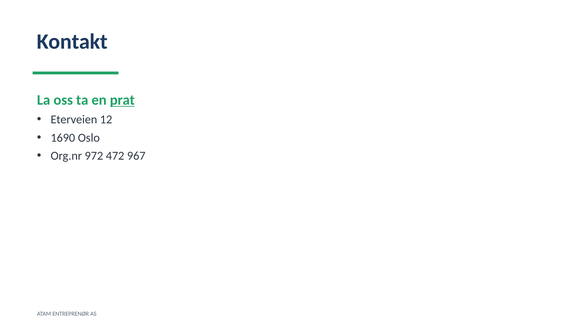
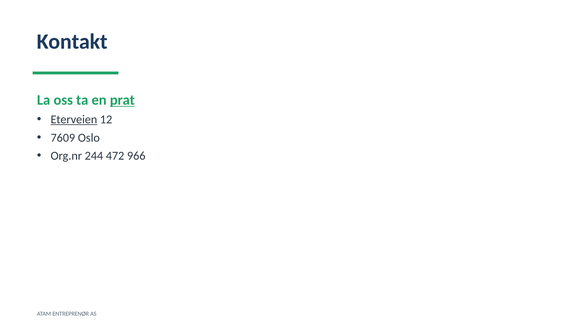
Eterveien underline: none -> present (74, 119)
1690: 1690 -> 7609 (63, 138)
972: 972 -> 244 (94, 156)
967: 967 -> 966 (136, 156)
